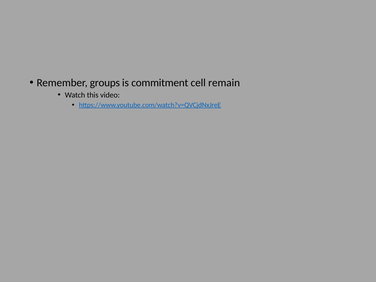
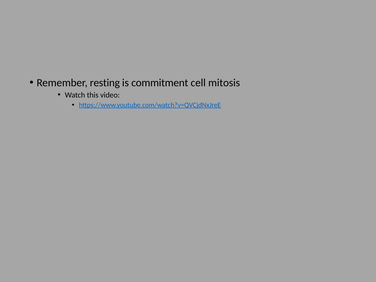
groups: groups -> resting (105, 83)
remain: remain -> mitosis (224, 83)
